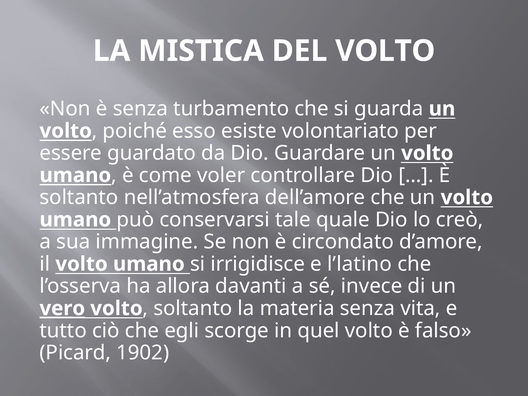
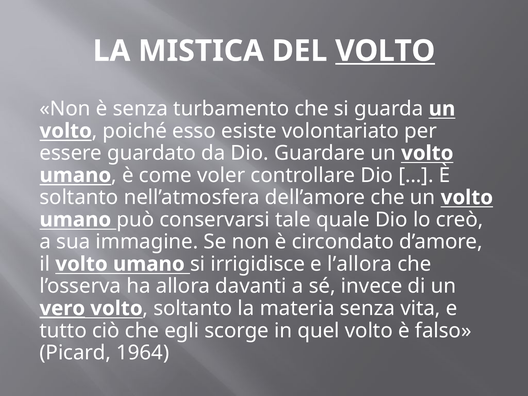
VOLTO underline: none -> present (385, 51)
l’latino: l’latino -> l’allora (360, 264)
1902: 1902 -> 1964 (143, 353)
